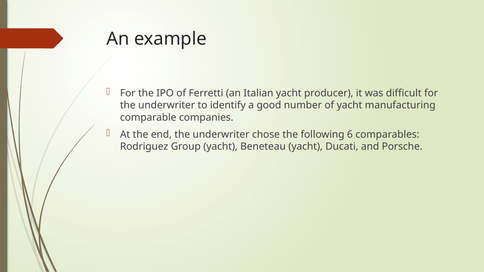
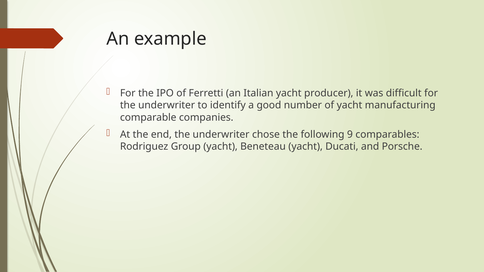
6: 6 -> 9 (350, 135)
